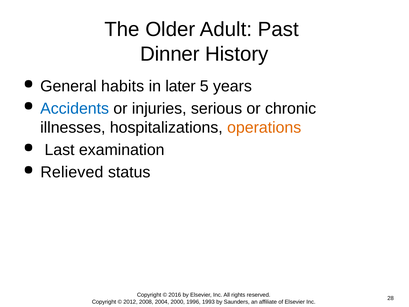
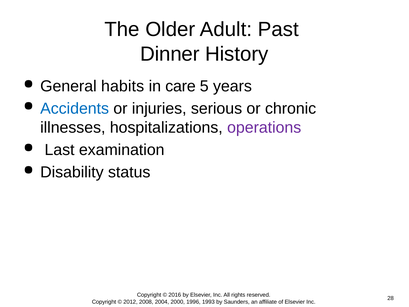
later: later -> care (180, 86)
operations colour: orange -> purple (264, 128)
Relieved: Relieved -> Disability (72, 172)
